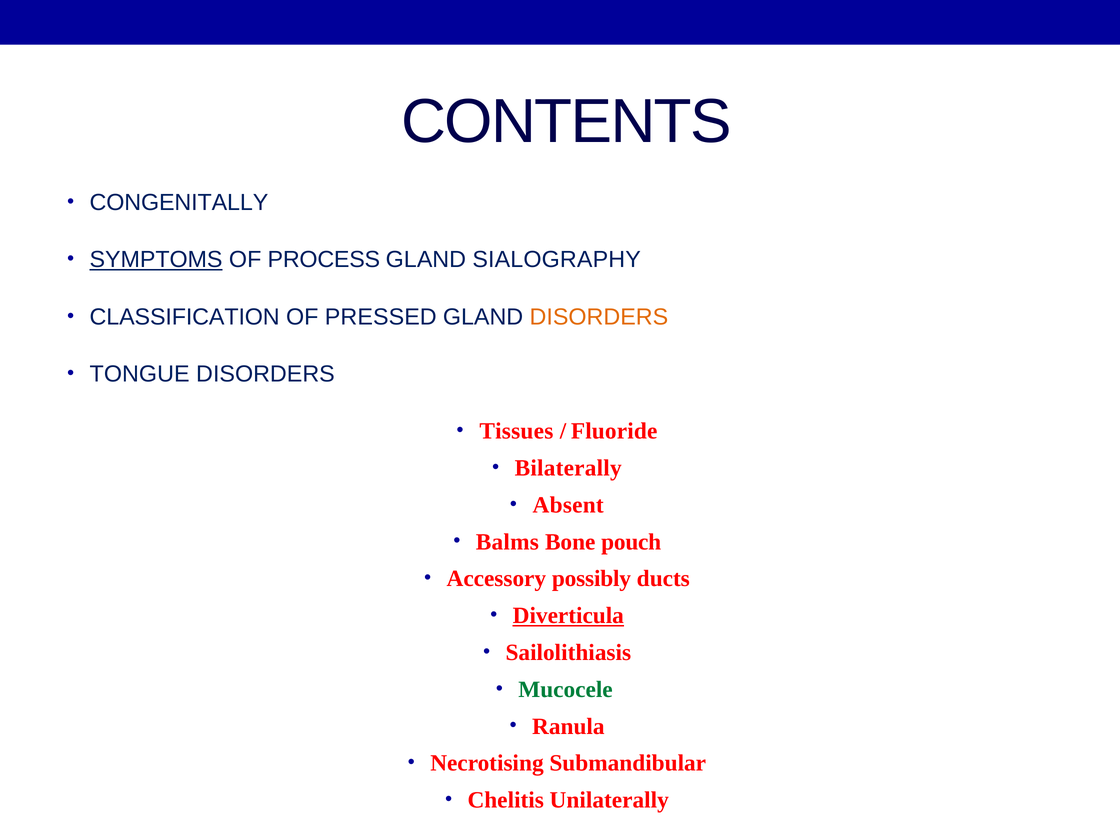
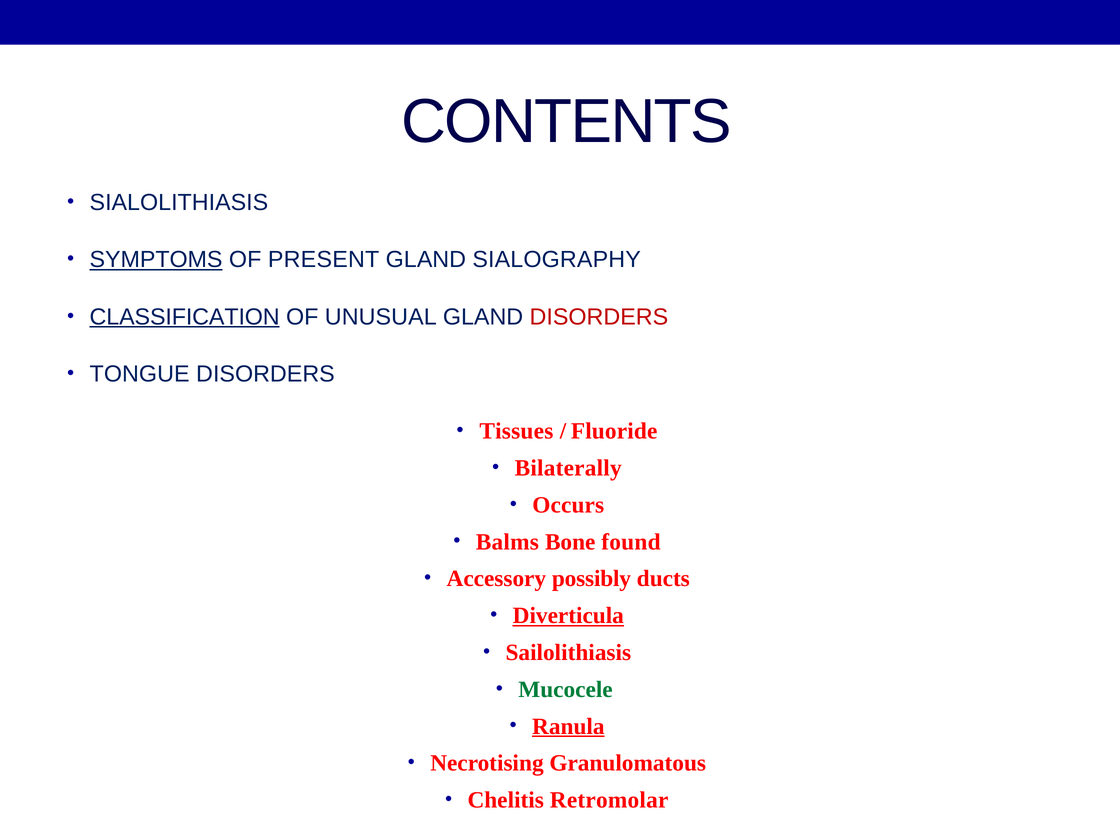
CONGENITALLY: CONGENITALLY -> SIALOLITHIASIS (179, 203)
PROCESS: PROCESS -> PRESENT (324, 260)
CLASSIFICATION underline: none -> present (185, 317)
PRESSED: PRESSED -> UNUSUAL (381, 317)
DISORDERS colour: orange -> red (599, 317)
Absent: Absent -> Occurs (568, 505)
pouch: pouch -> found (631, 542)
Ranula underline: none -> present (568, 726)
Submandibular: Submandibular -> Granulomatous (628, 763)
Unilaterally: Unilaterally -> Retromolar (609, 800)
